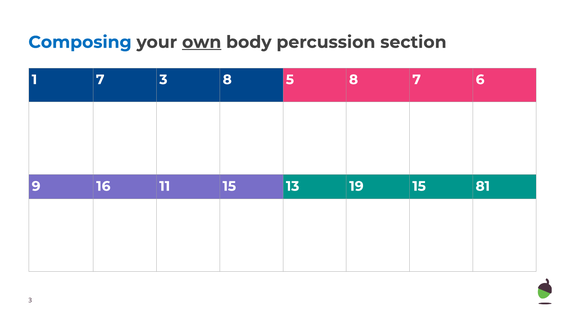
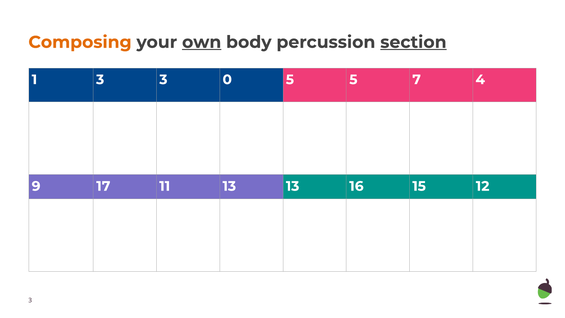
Composing colour: blue -> orange (80, 42)
section underline: none -> present (413, 42)
1 7: 7 -> 3 (100, 80)
3 8: 8 -> 0 (227, 80)
5 8: 8 -> 5 (353, 80)
6: 6 -> 4 (480, 80)
16: 16 -> 17 (103, 186)
11 15: 15 -> 13 (229, 186)
19: 19 -> 16 (356, 186)
81: 81 -> 12 (483, 186)
